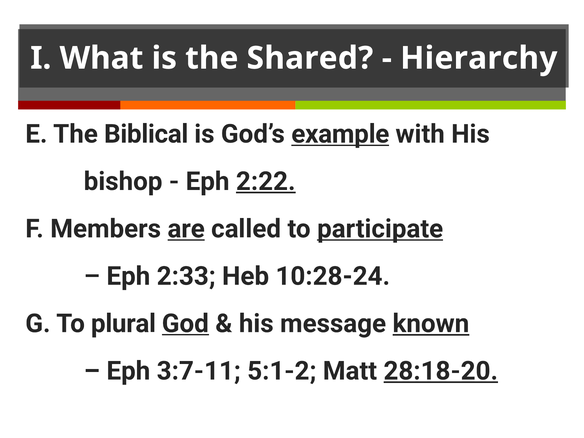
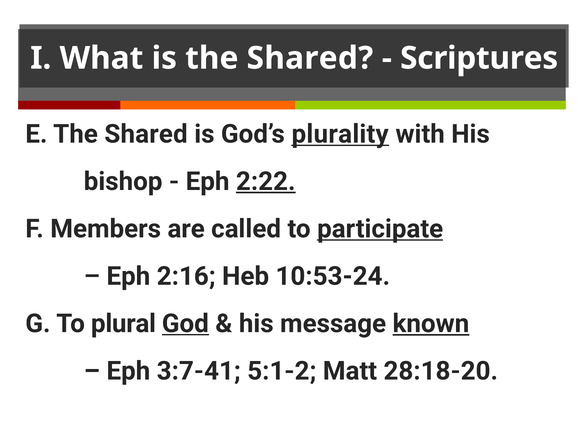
Hierarchy: Hierarchy -> Scriptures (479, 58)
E The Biblical: Biblical -> Shared (146, 134)
example: example -> plurality (340, 134)
are underline: present -> none (186, 229)
2:33: 2:33 -> 2:16 (186, 276)
10:28-24: 10:28-24 -> 10:53-24 (333, 276)
3:7-11: 3:7-11 -> 3:7-41 (199, 371)
28:18-20 underline: present -> none (441, 371)
